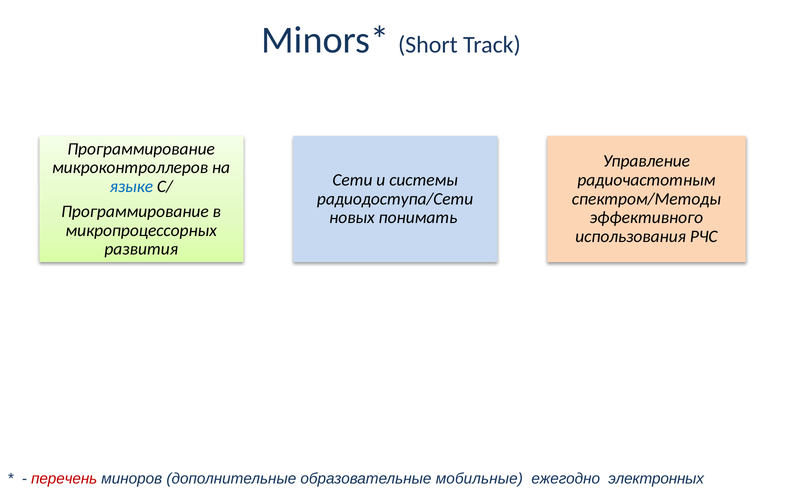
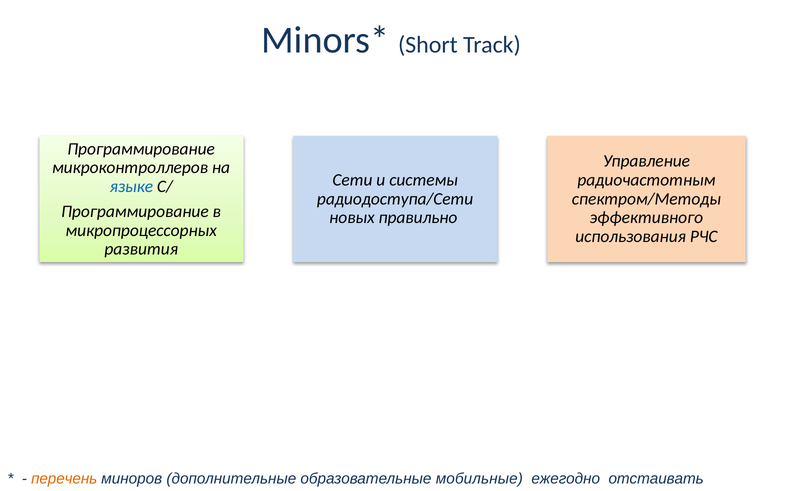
понимать: понимать -> правильно (418, 217)
перечень colour: red -> orange (64, 478)
электронных: электронных -> отстаивать (656, 478)
